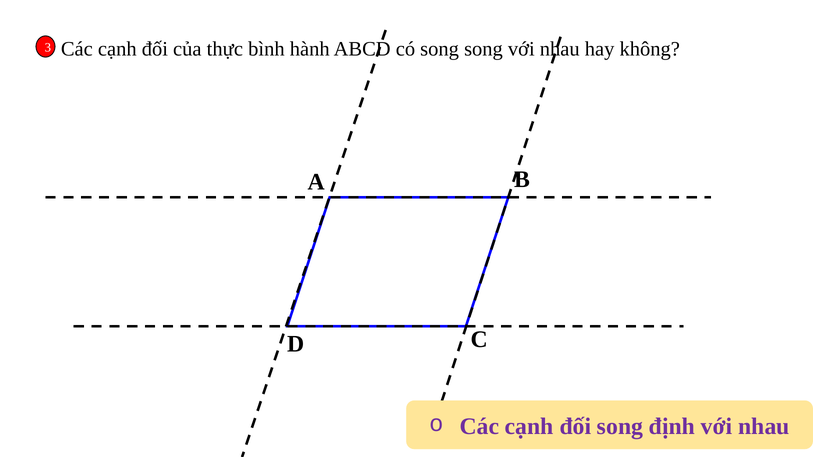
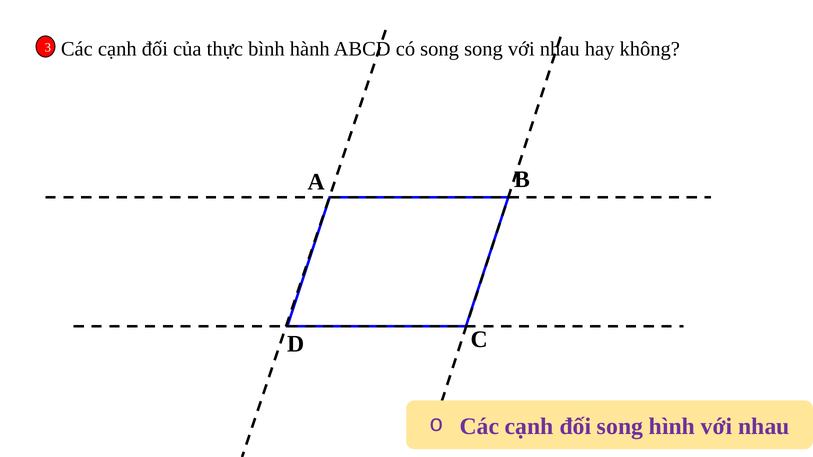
định: định -> hình (672, 427)
